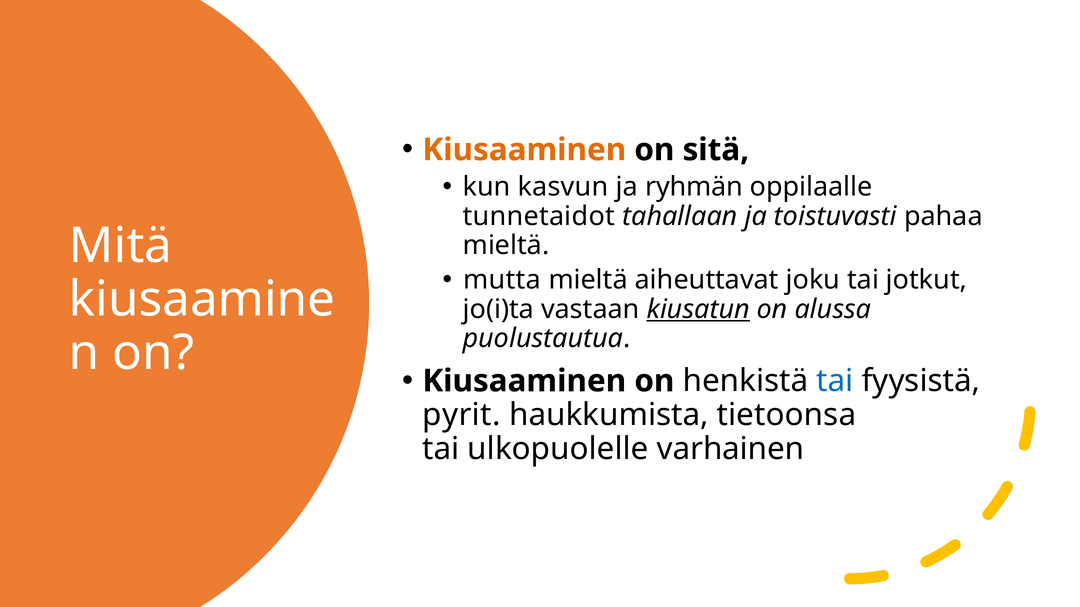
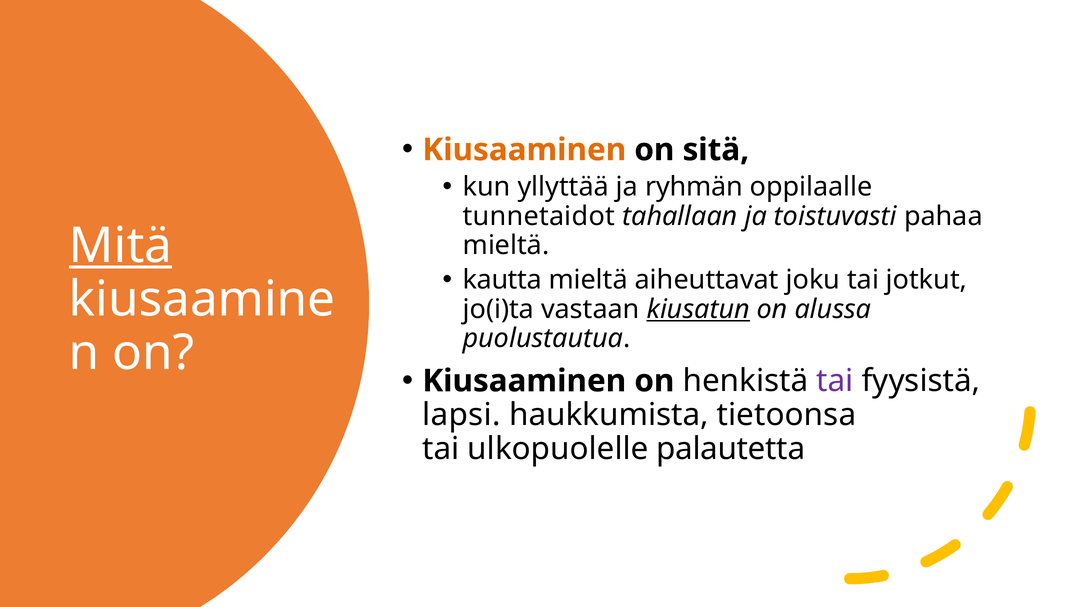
kasvun: kasvun -> yllyttää (563, 187)
Mitä underline: none -> present (121, 246)
mutta: mutta -> kautta (502, 280)
tai colour: blue -> purple (835, 381)
pyrit: pyrit -> lapsi (461, 415)
varhainen: varhainen -> palautetta (731, 449)
